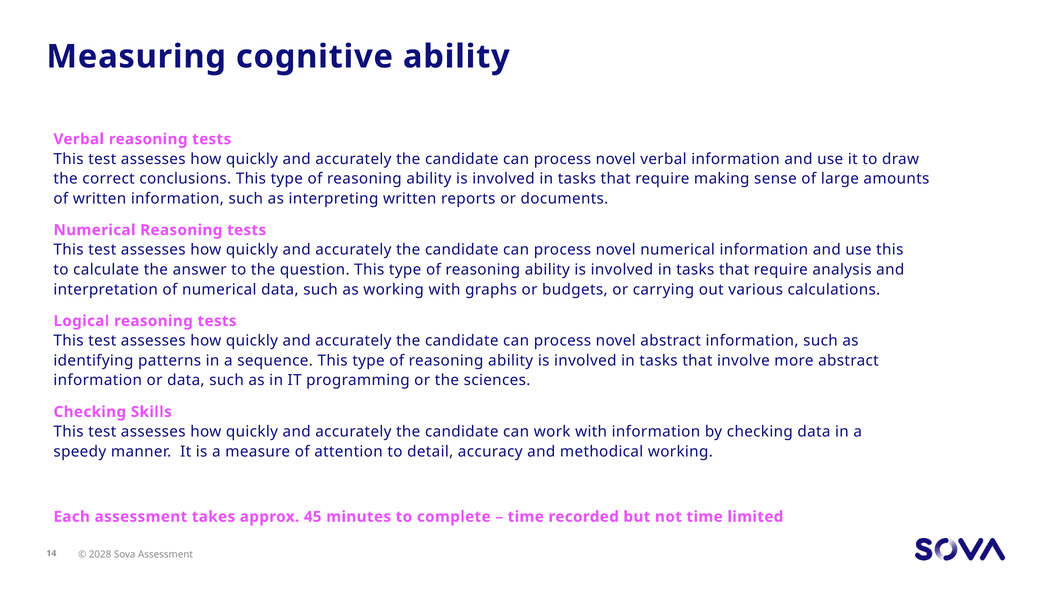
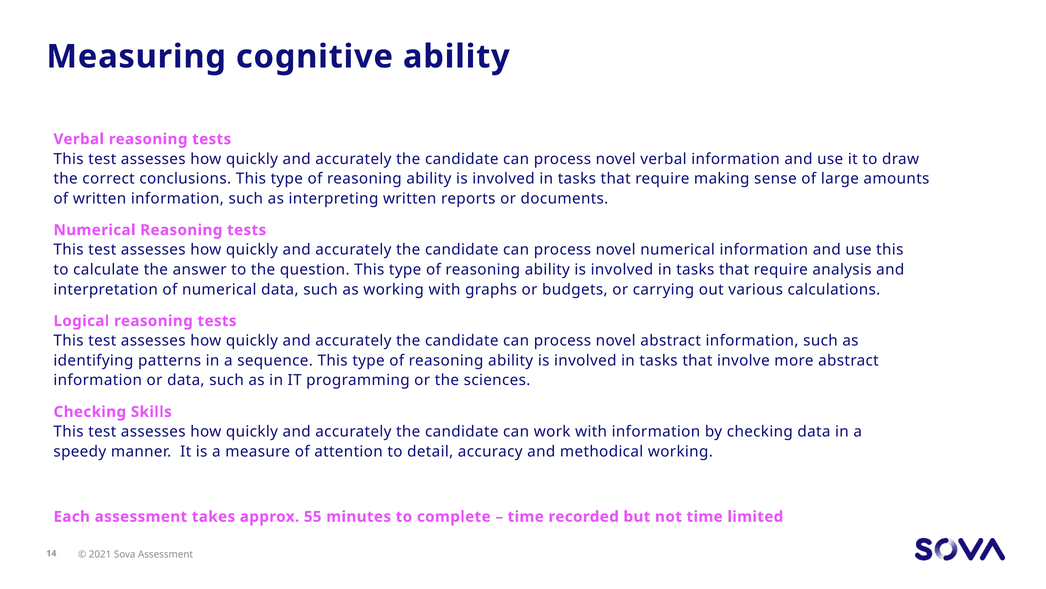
45: 45 -> 55 (313, 516)
2028: 2028 -> 2021 (100, 554)
